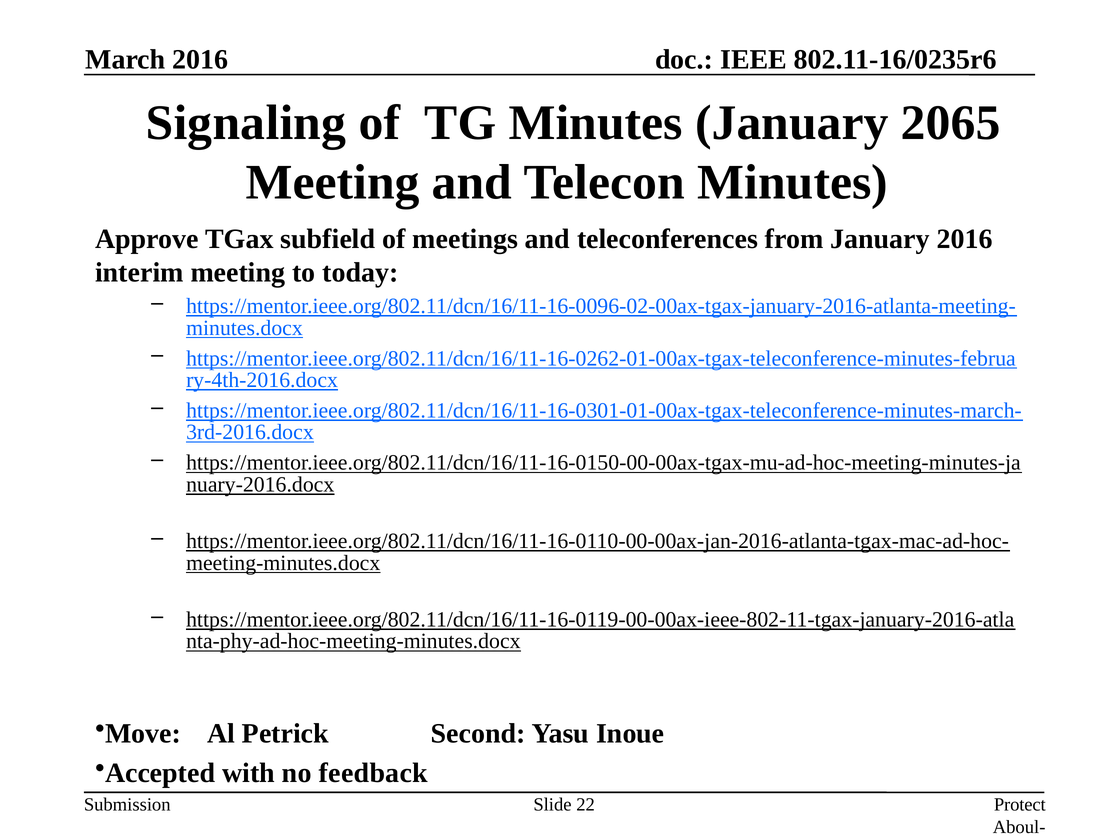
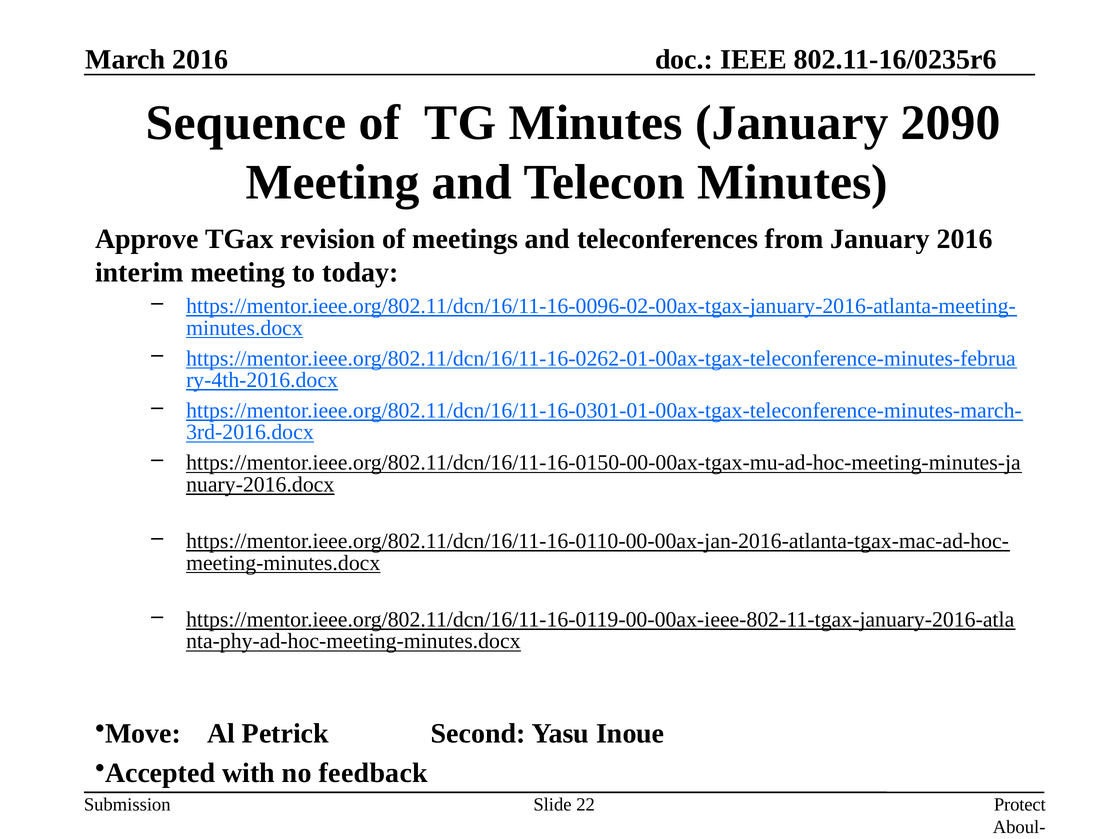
Signaling: Signaling -> Sequence (246, 123)
2065: 2065 -> 2090 (951, 123)
subfield: subfield -> revision (328, 239)
